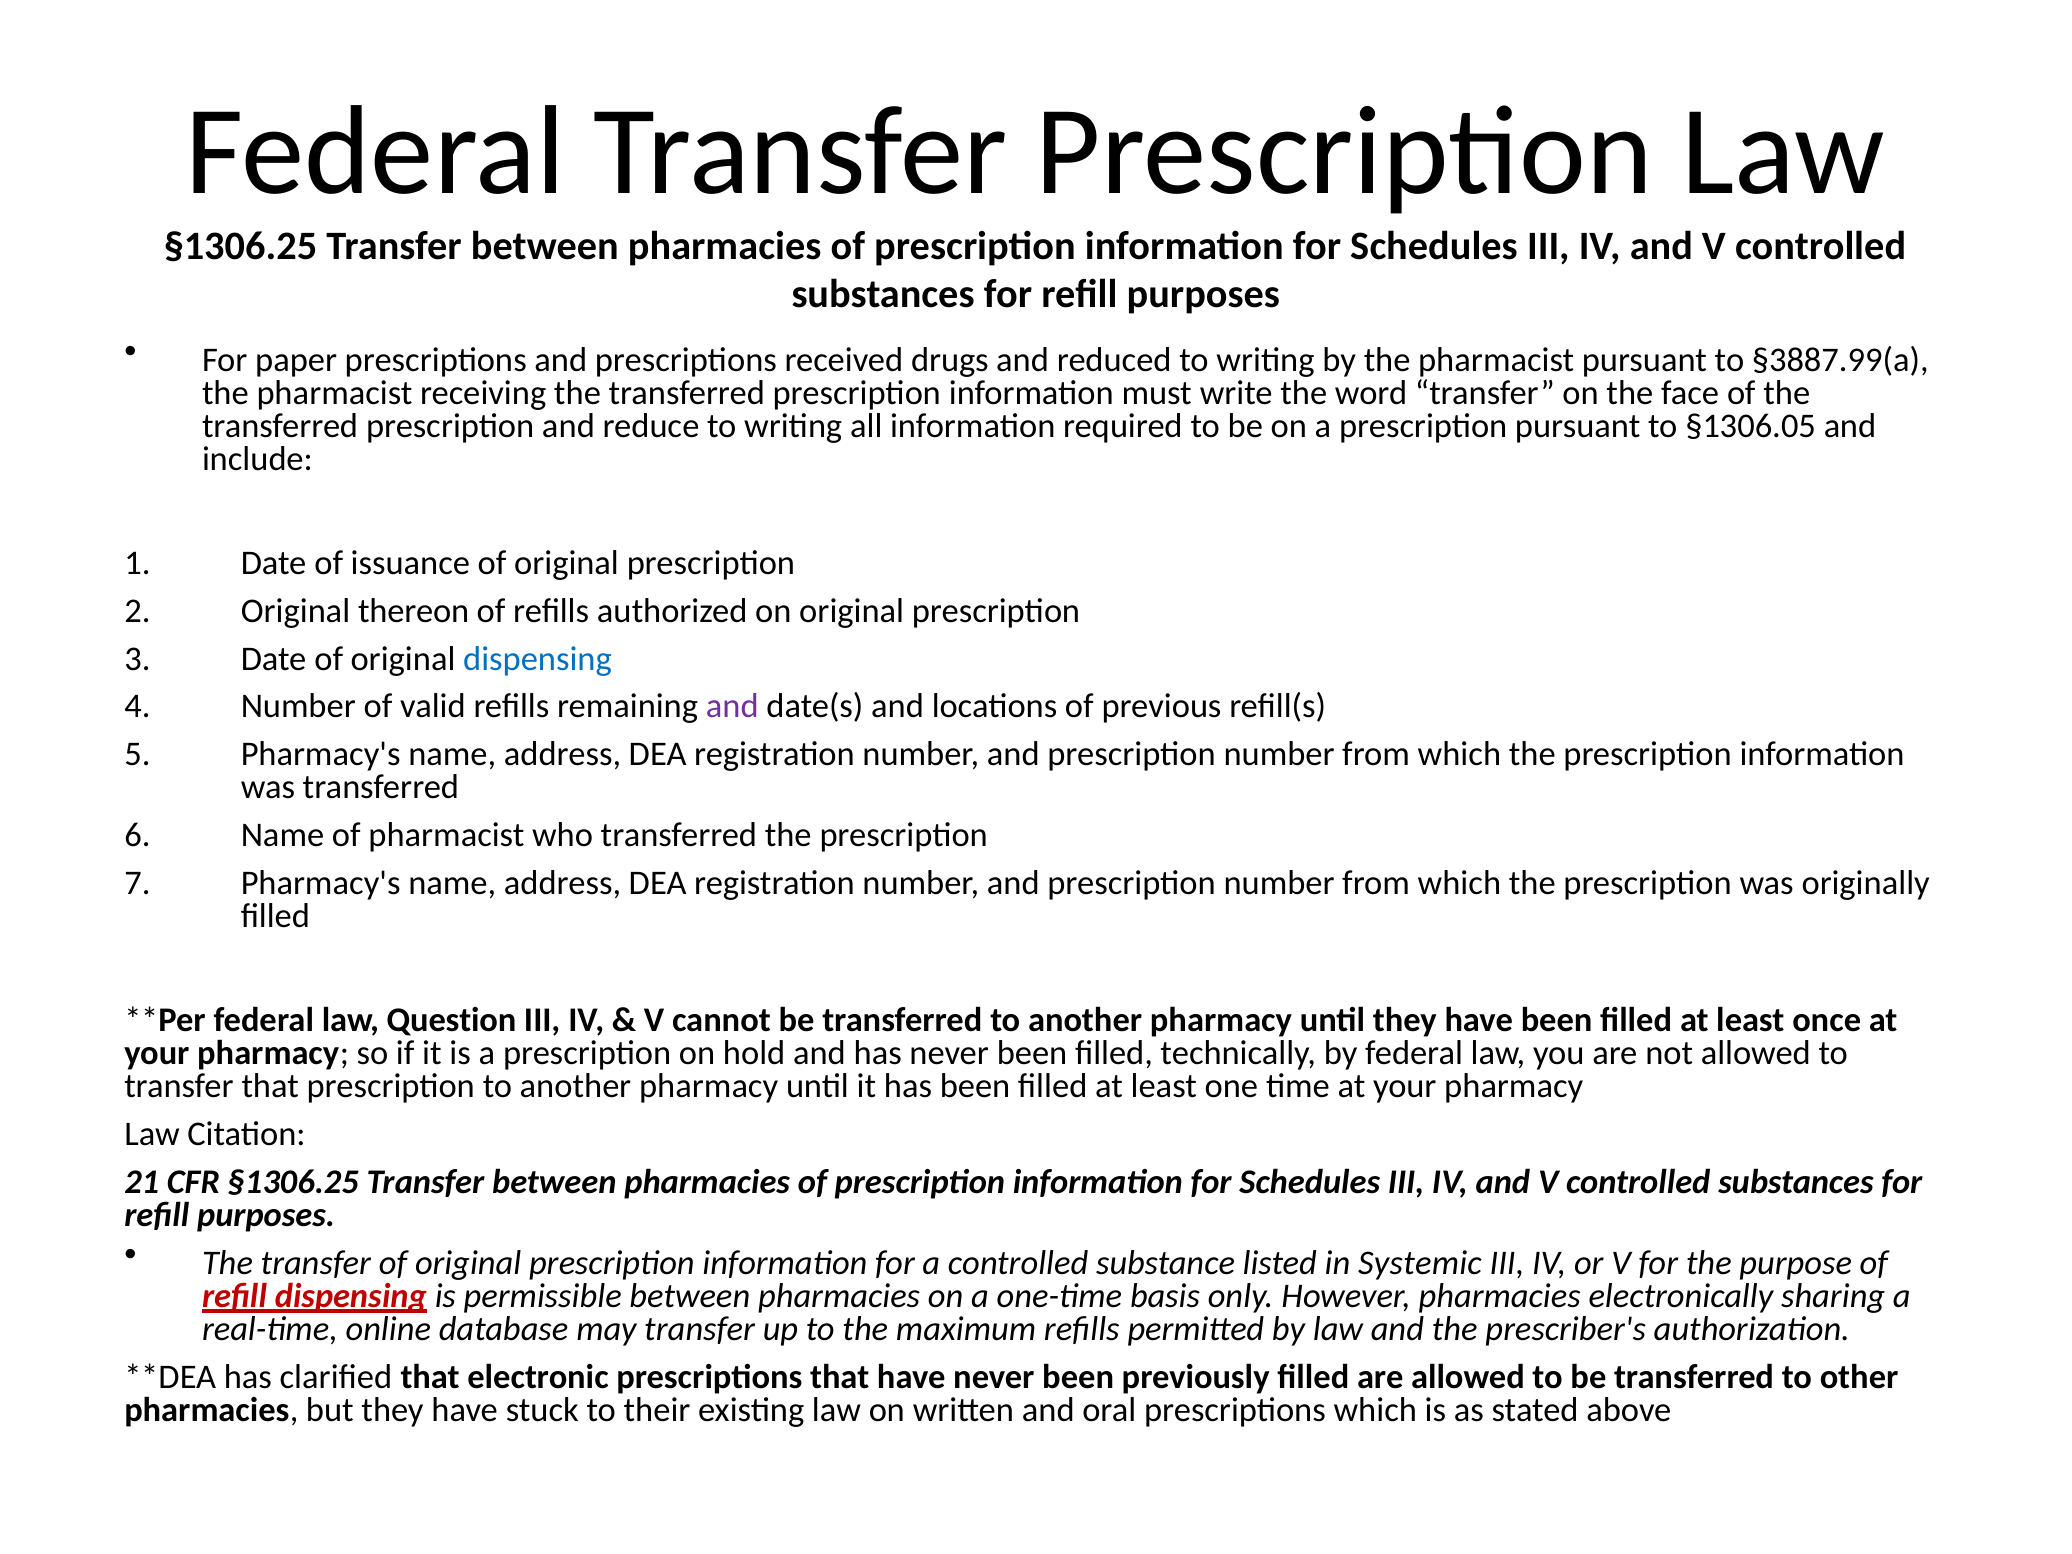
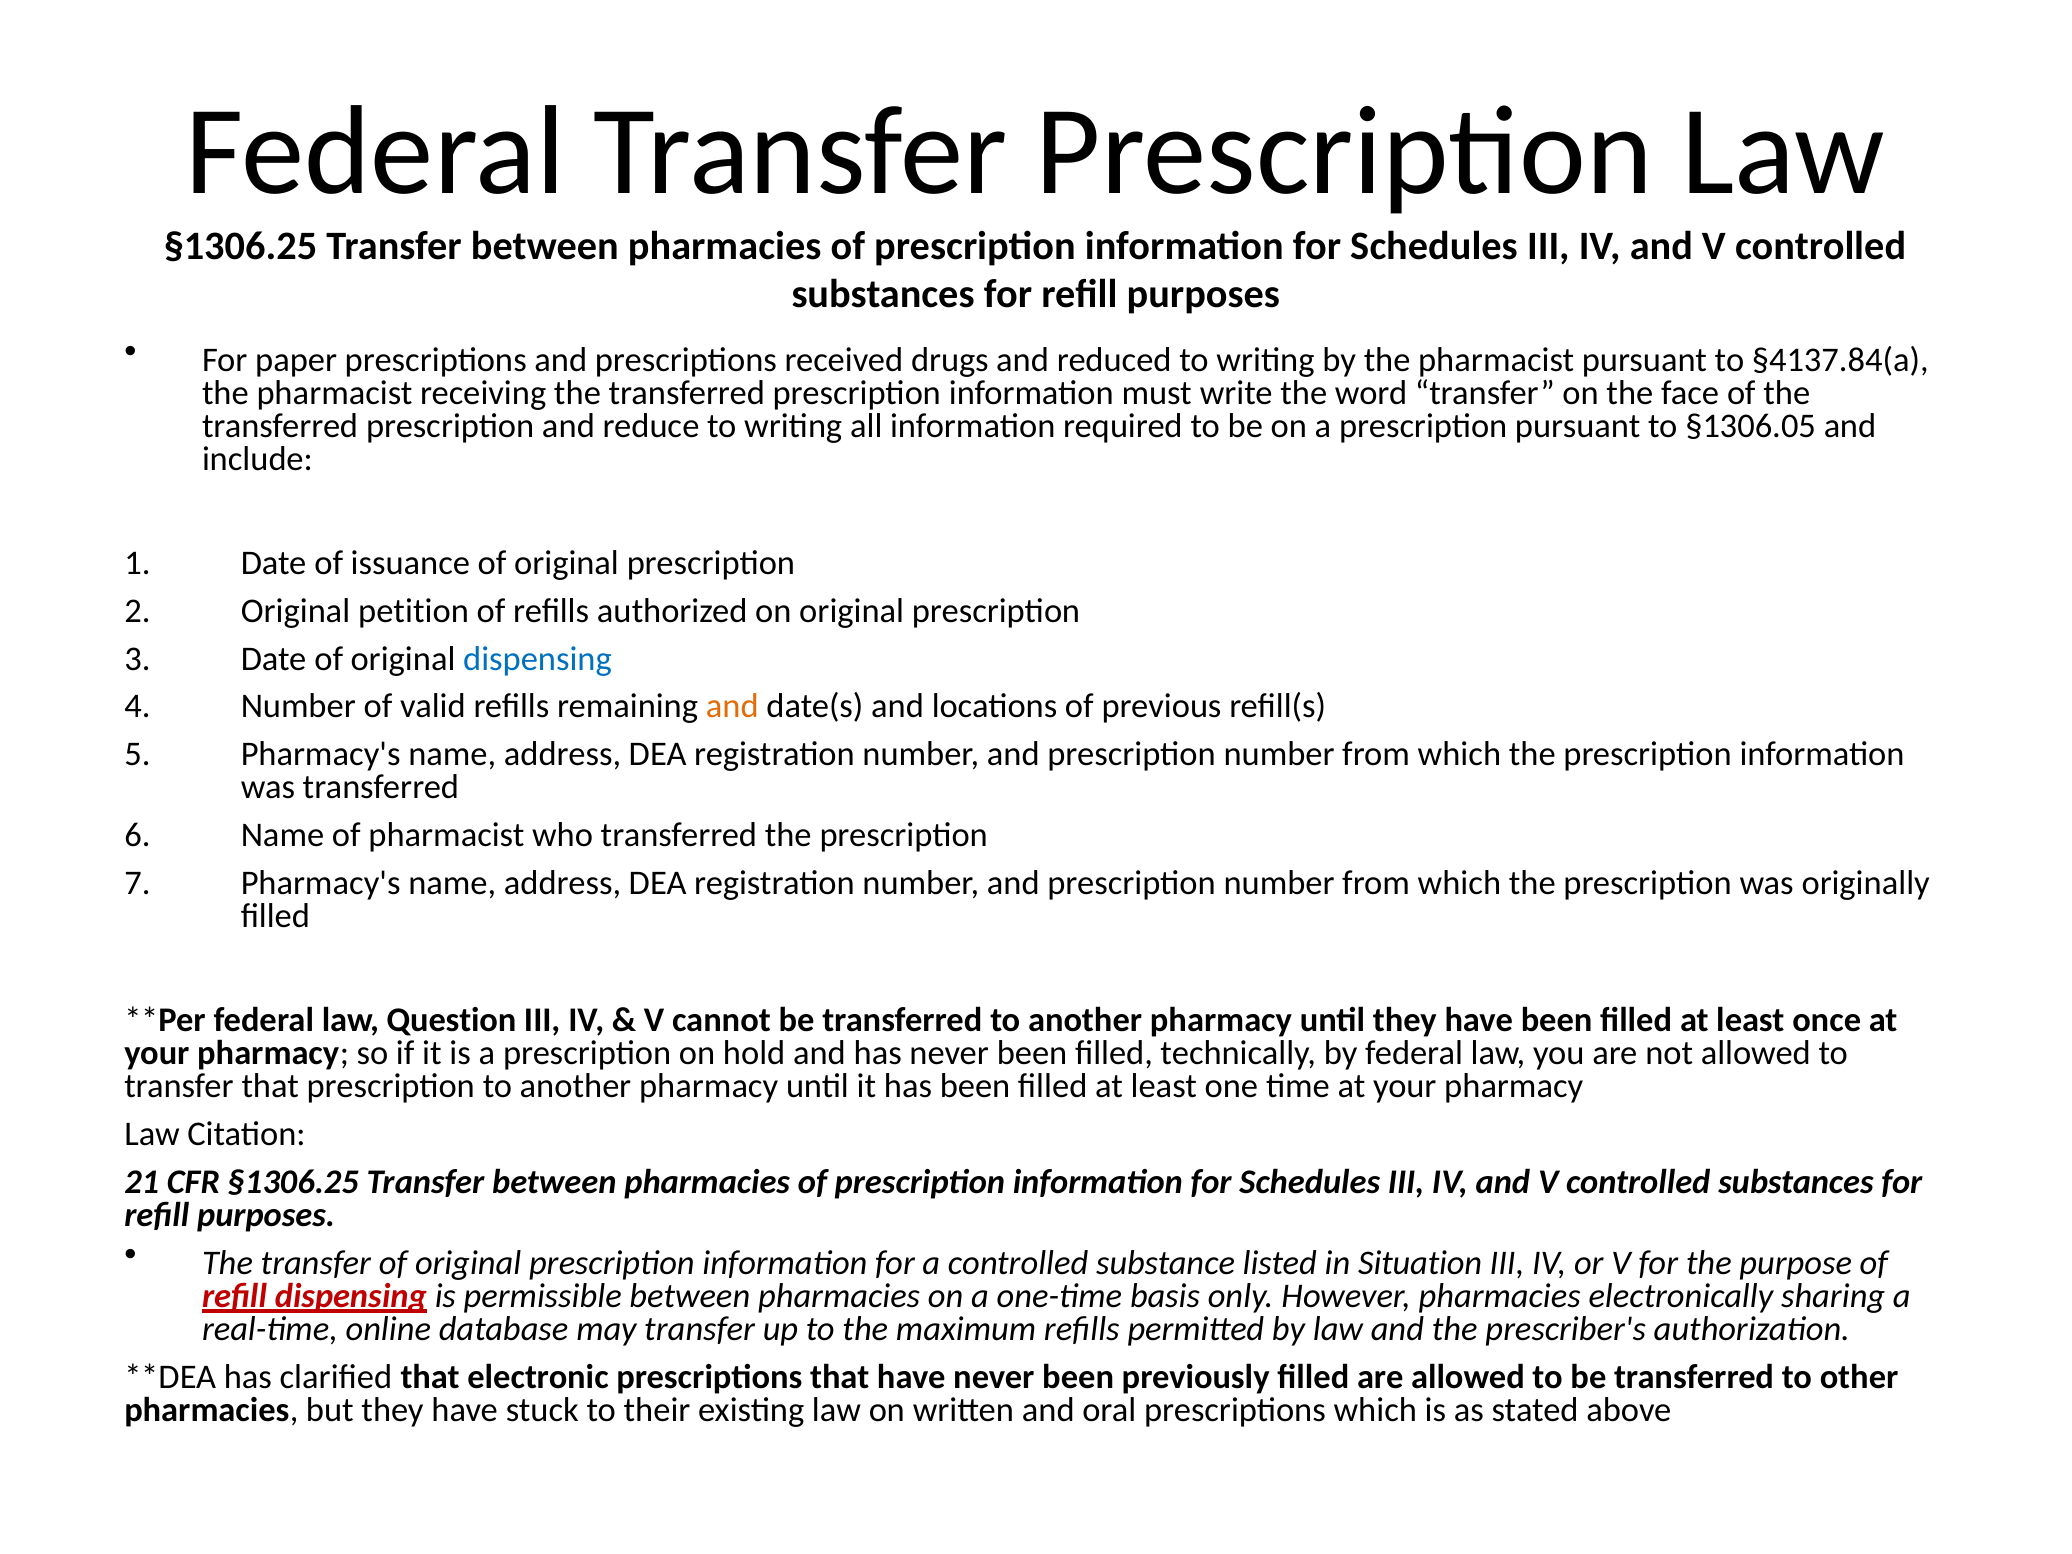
§3887.99(a: §3887.99(a -> §4137.84(a (1840, 360)
thereon: thereon -> petition (414, 611)
and colour: purple -> orange (732, 707)
Systemic: Systemic -> Situation (1420, 1263)
